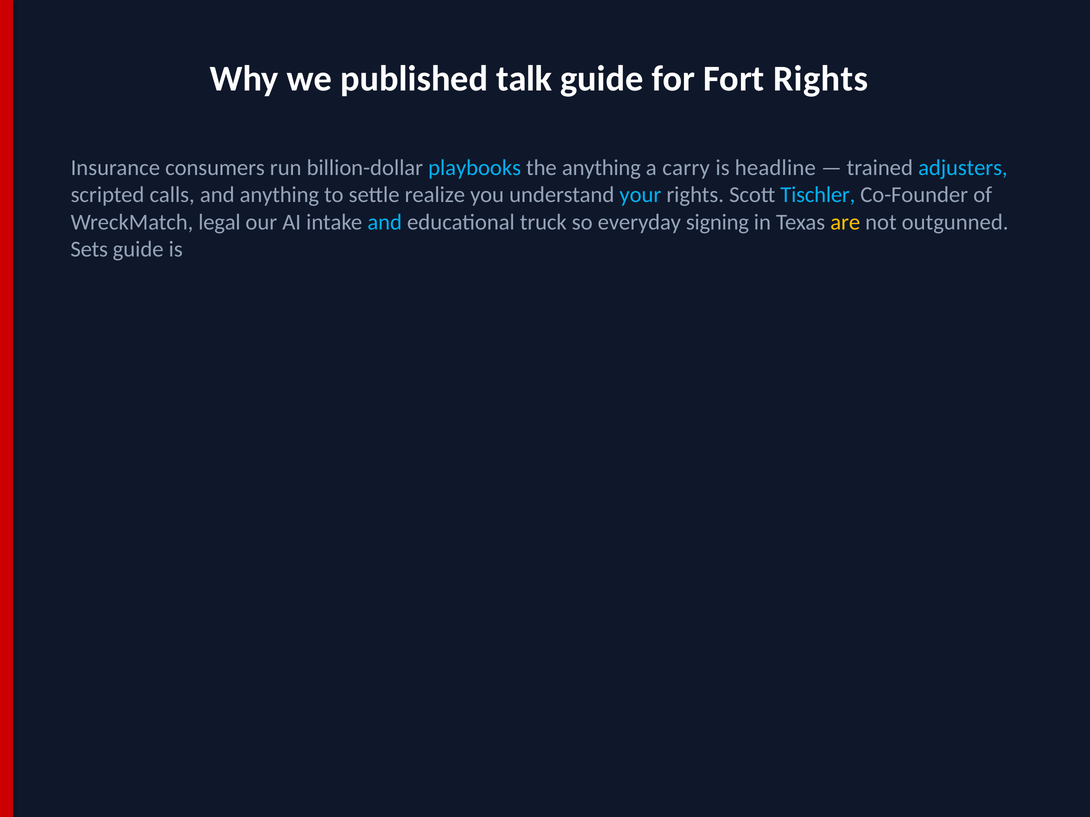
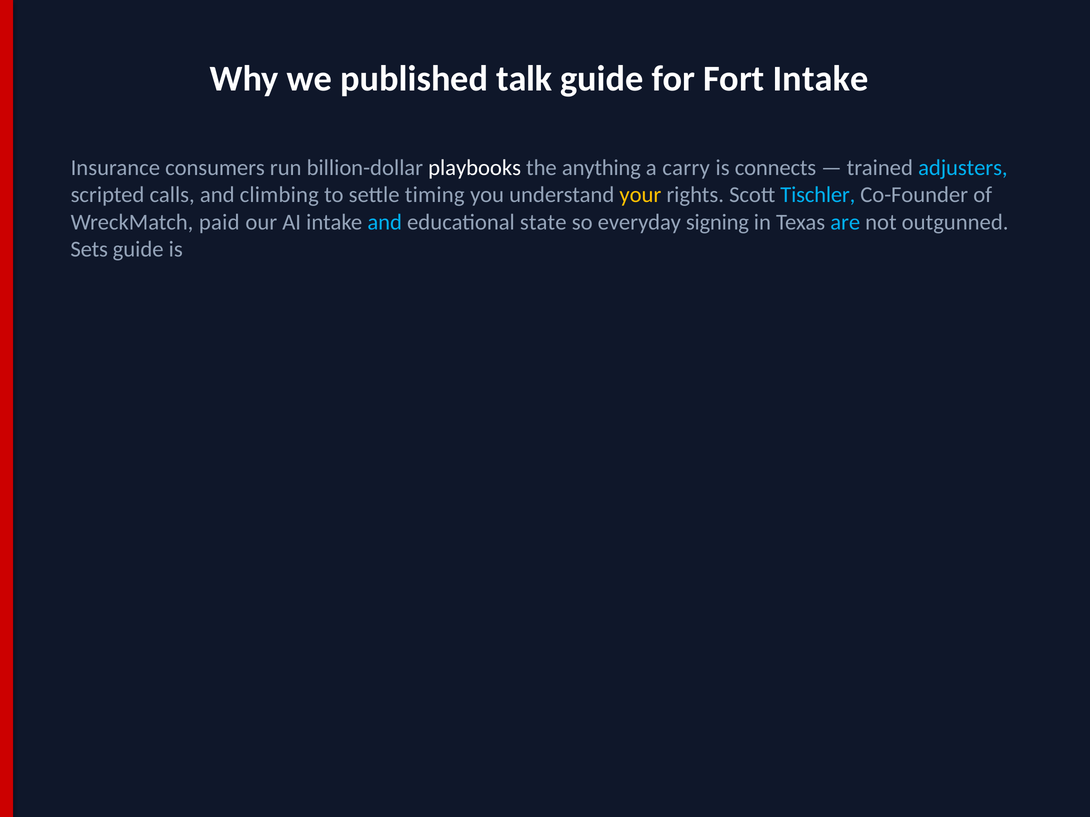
Fort Rights: Rights -> Intake (821, 79)
playbooks colour: light blue -> white (475, 168)
headline: headline -> connects (775, 168)
and anything: anything -> climbing (279, 195)
realize: realize -> timing (435, 195)
your colour: light blue -> yellow (640, 195)
legal: legal -> paid (219, 222)
truck: truck -> state (543, 222)
are colour: yellow -> light blue (845, 222)
